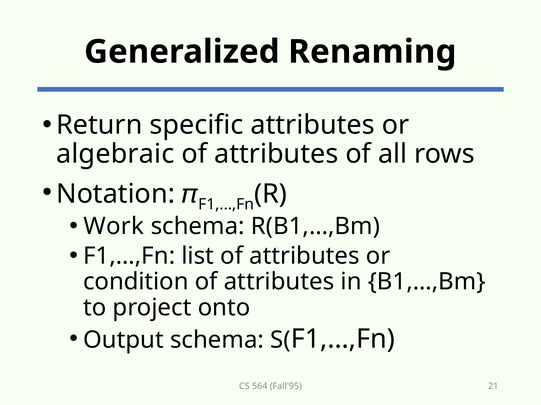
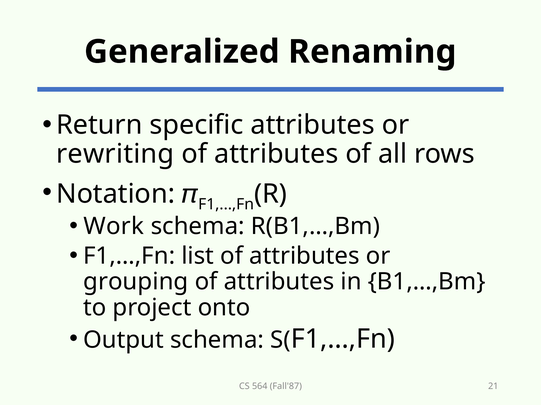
algebraic: algebraic -> rewriting (115, 154)
condition: condition -> grouping (136, 282)
Fall'95: Fall'95 -> Fall'87 (286, 387)
